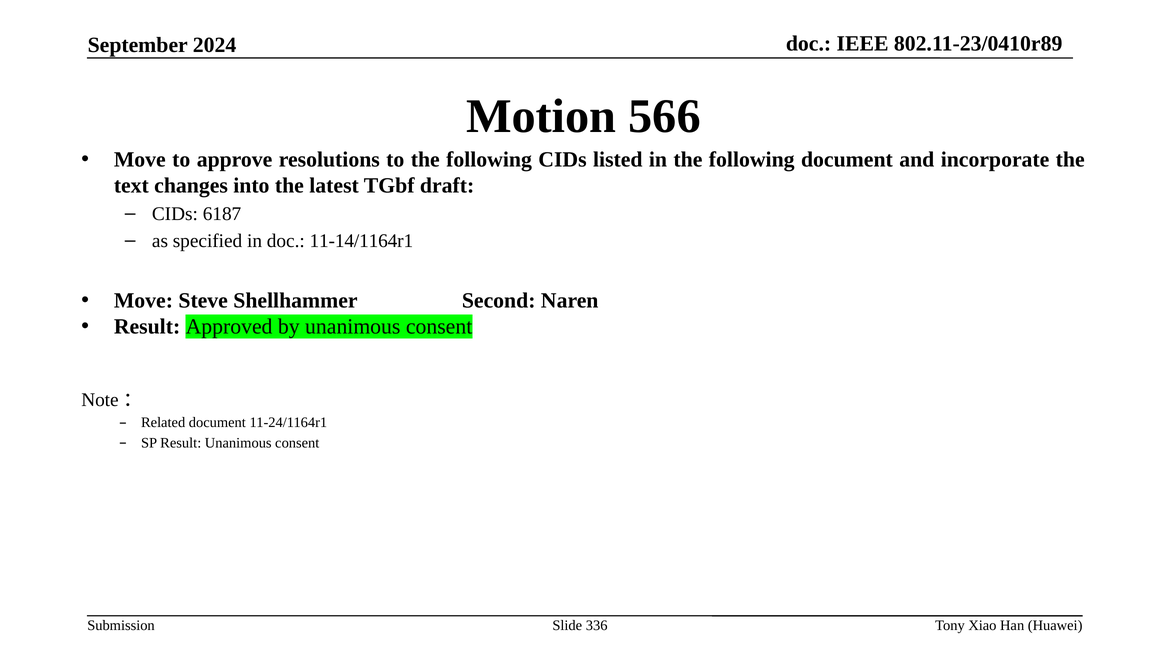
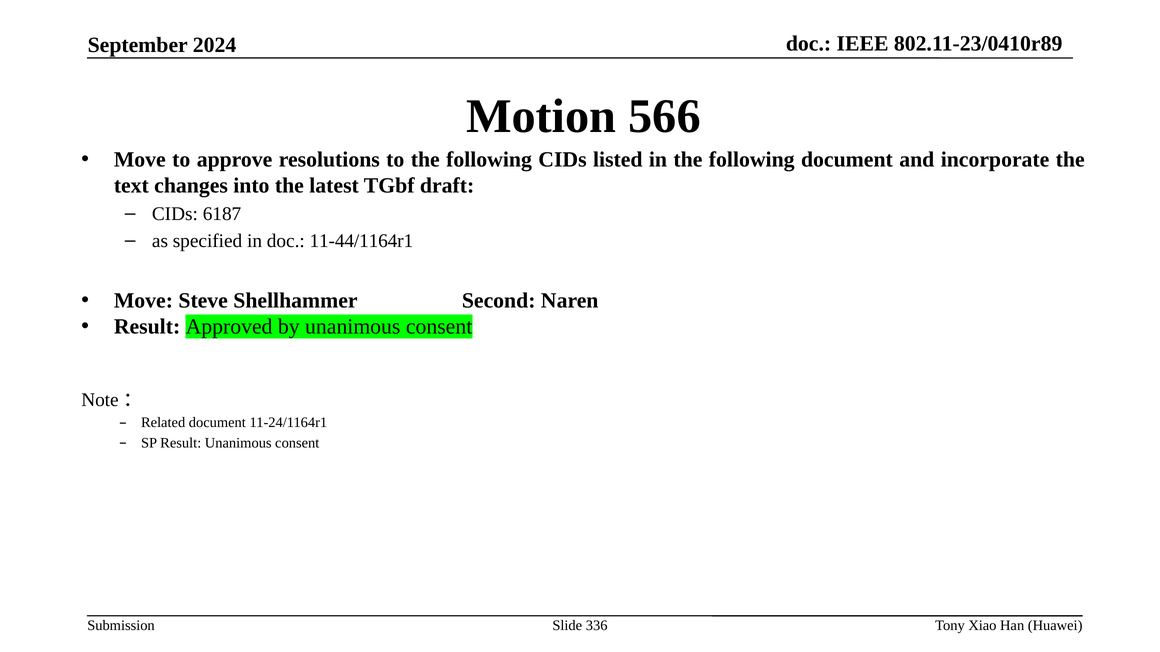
11-14/1164r1: 11-14/1164r1 -> 11-44/1164r1 (361, 241)
